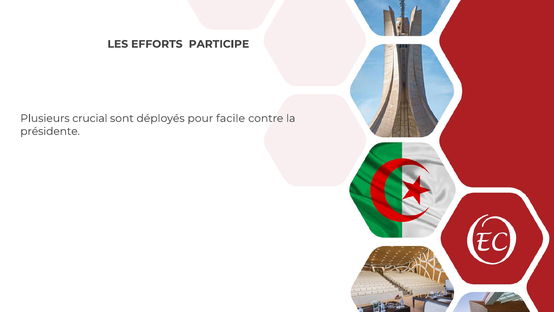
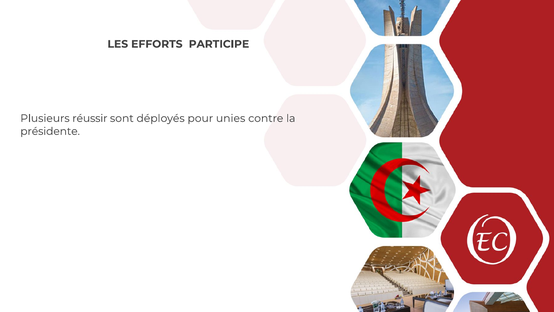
crucial: crucial -> réussir (90, 118)
facile: facile -> unies (231, 118)
